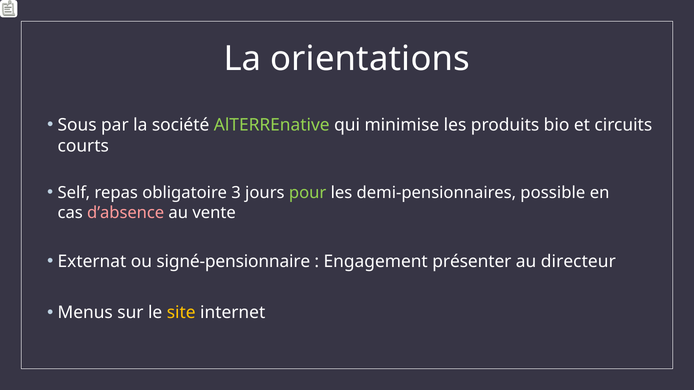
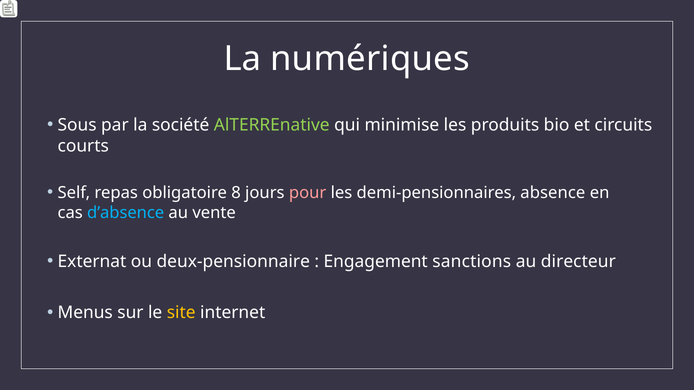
orientations: orientations -> numériques (370, 59)
3: 3 -> 8 (236, 193)
pour colour: light green -> pink (308, 193)
possible: possible -> absence (553, 193)
d’absence colour: pink -> light blue (126, 213)
signé-pensionnaire: signé-pensionnaire -> deux-pensionnaire (233, 262)
présenter: présenter -> sanctions (472, 262)
